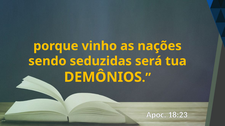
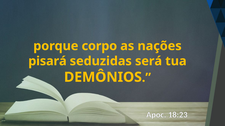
vinho: vinho -> corpo (99, 46)
sendo: sendo -> pisará (47, 61)
